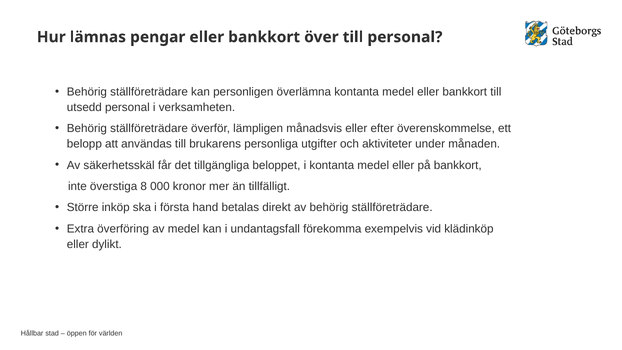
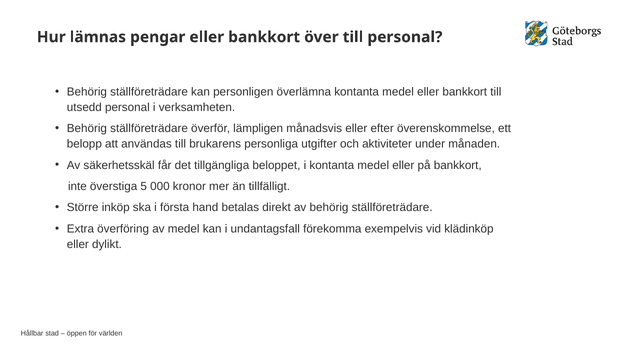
8: 8 -> 5 (144, 186)
